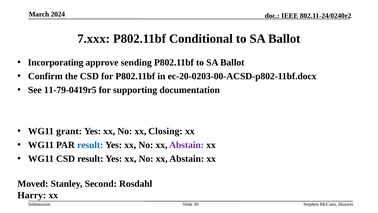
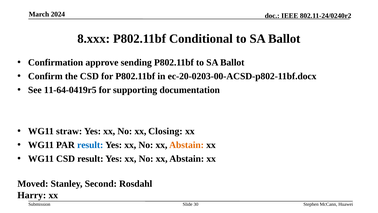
7.xxx: 7.xxx -> 8.xxx (94, 39)
Incorporating: Incorporating -> Confirmation (56, 62)
11-79-0419r5: 11-79-0419r5 -> 11-64-0419r5 (70, 90)
grant: grant -> straw (69, 131)
Abstain colour: purple -> orange (187, 145)
